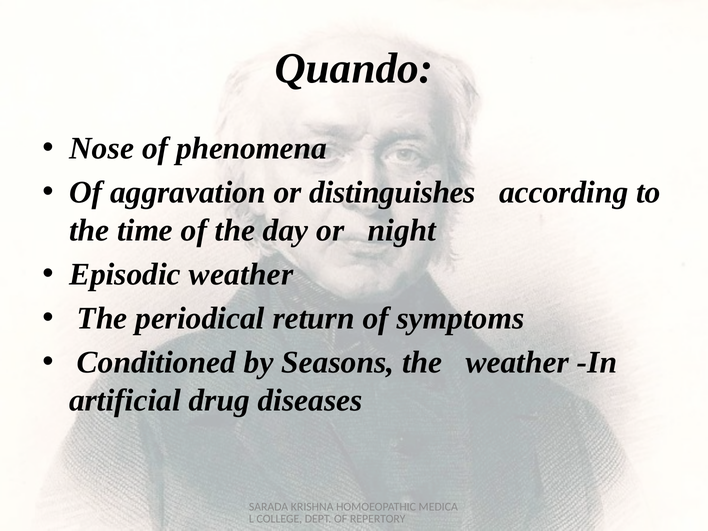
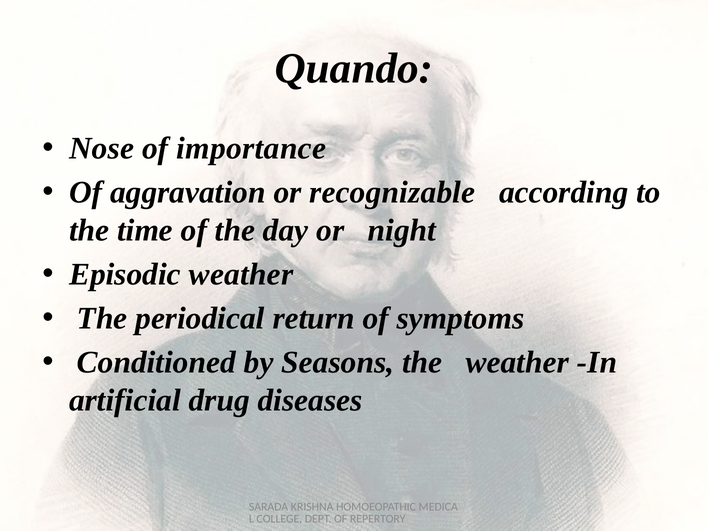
phenomena: phenomena -> importance (251, 149)
distinguishes: distinguishes -> recognizable (392, 193)
